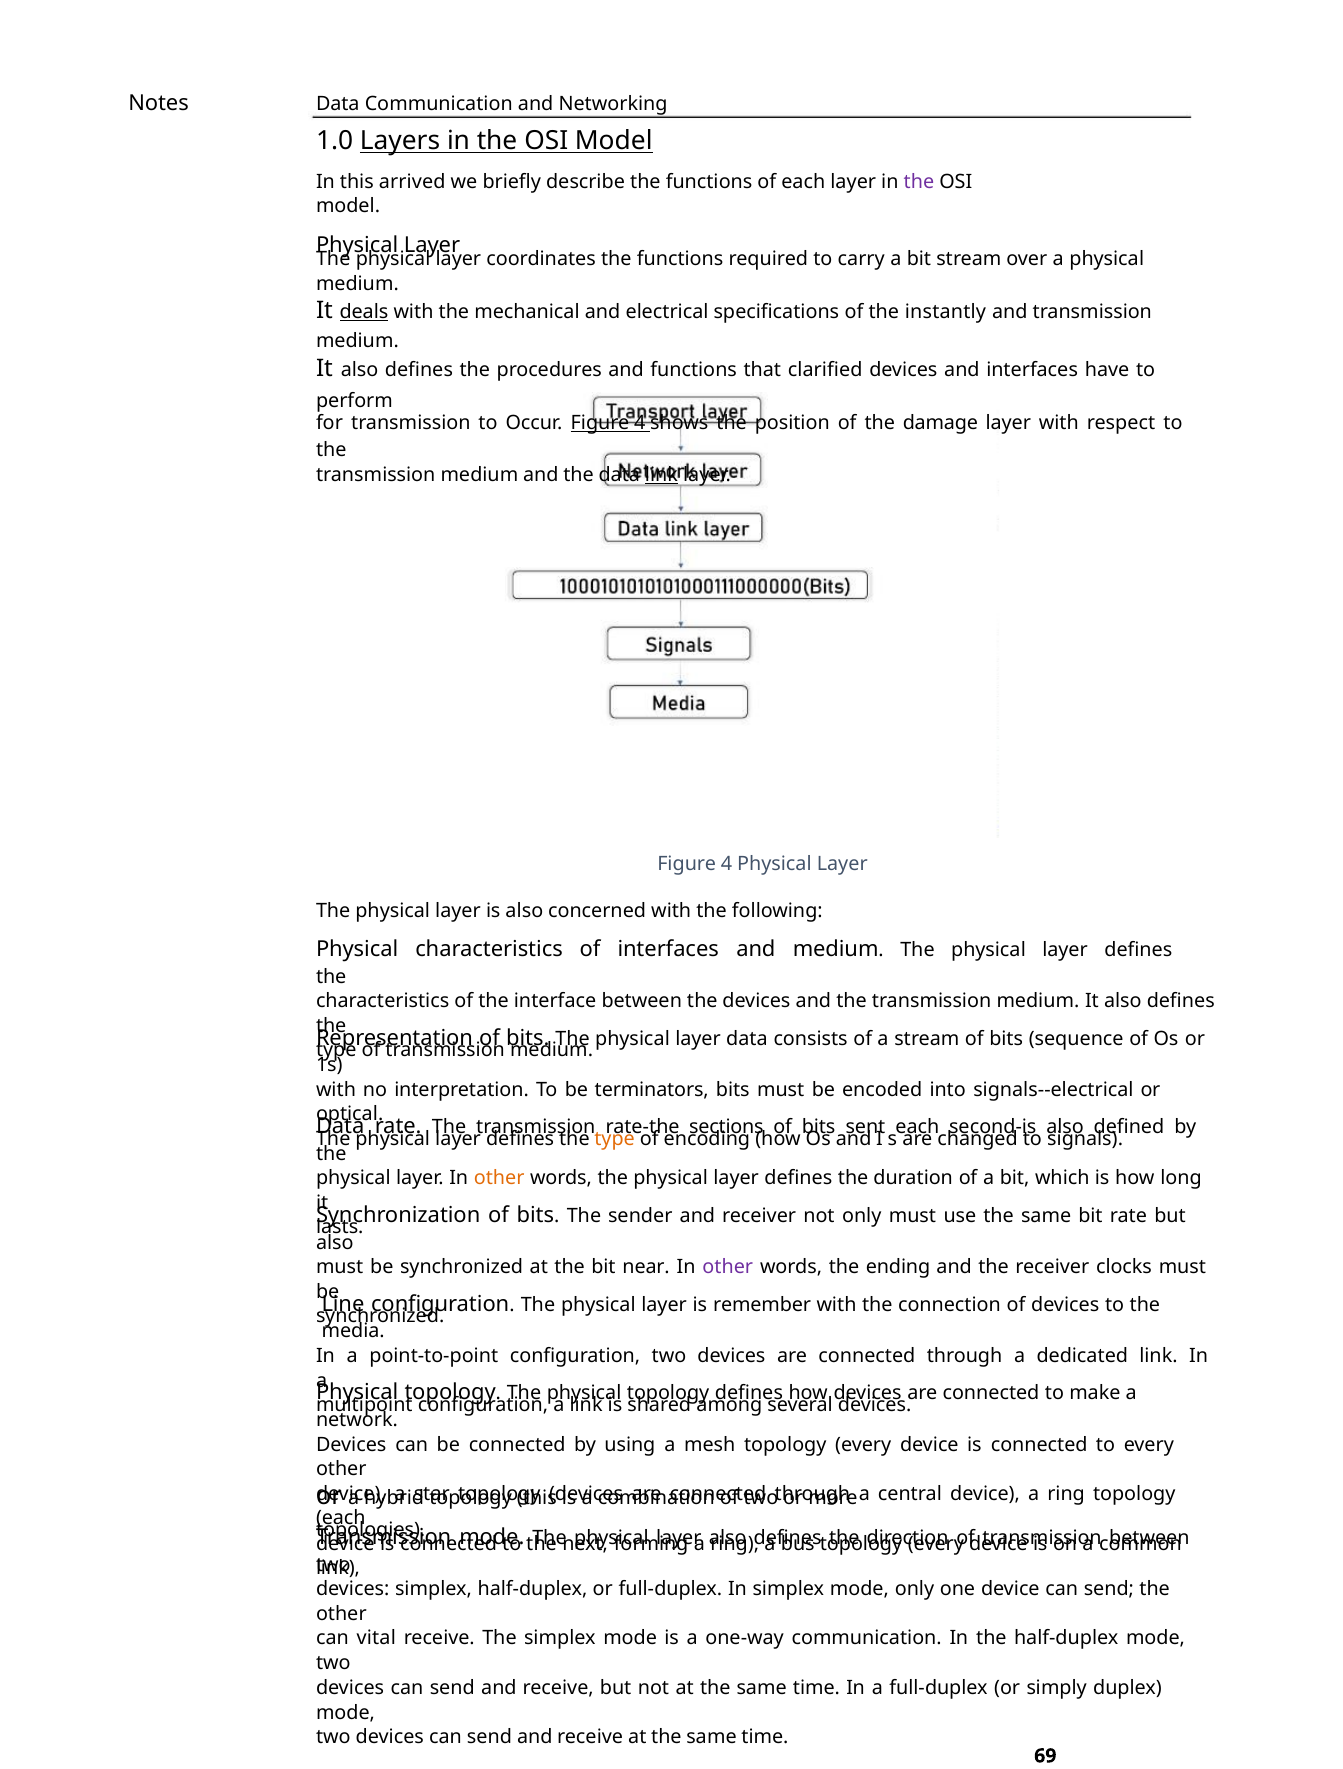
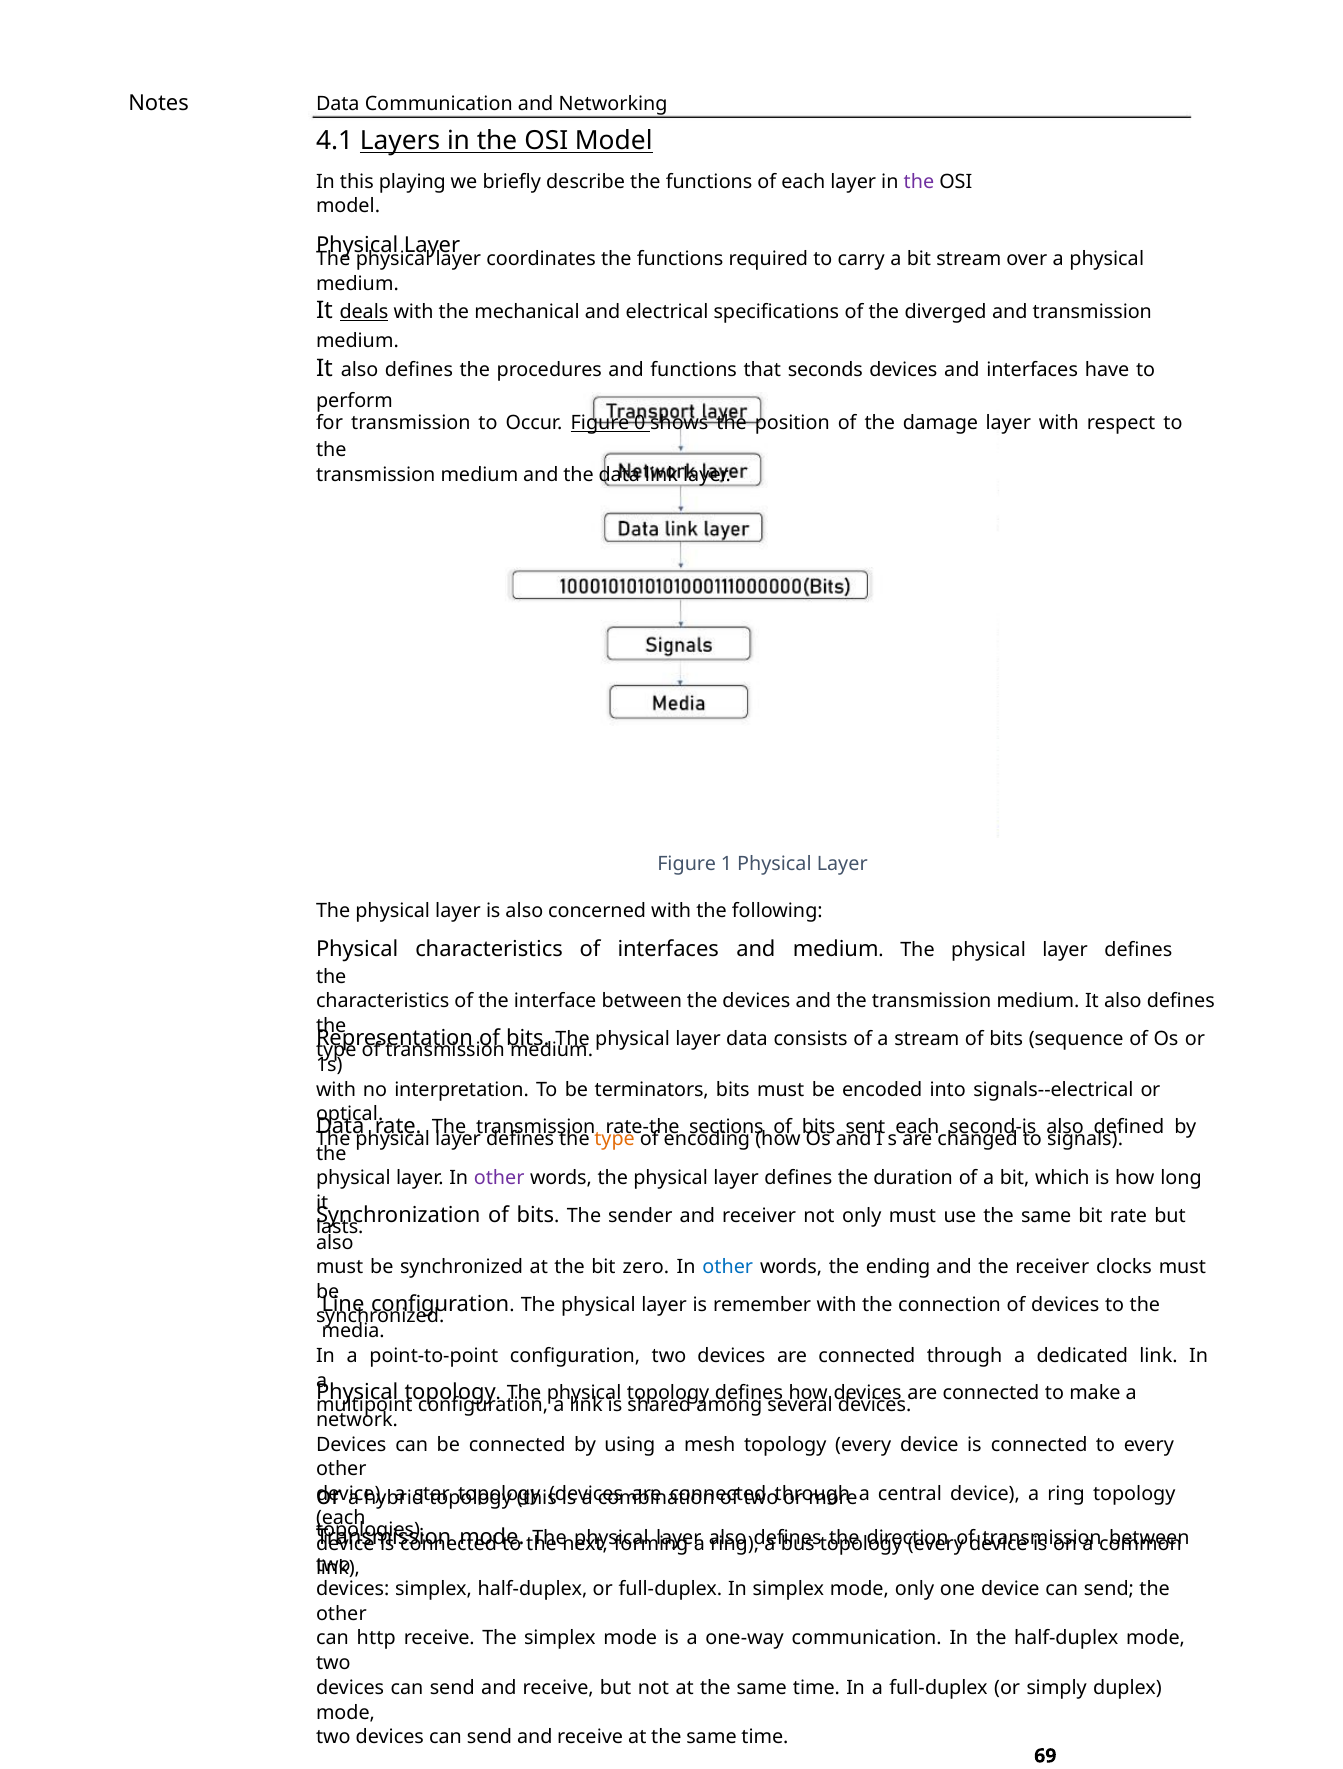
1.0: 1.0 -> 4.1 (335, 141)
arrived: arrived -> playing (412, 182)
instantly: instantly -> diverged (946, 312)
clarified: clarified -> seconds (825, 370)
Occur Figure 4: 4 -> 0 (640, 422)
link underline: present -> none (661, 475)
4: 4 -> 1 (726, 864)
other colour: orange -> purple (499, 1178)
near: near -> zero (646, 1267)
other colour: purple -> blue (728, 1267)
vital: vital -> http (376, 1638)
